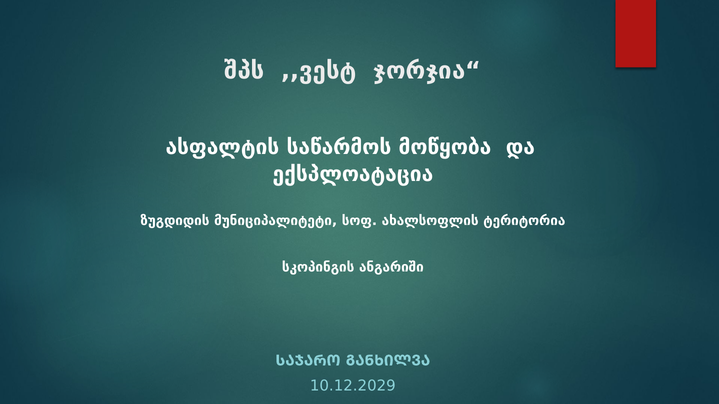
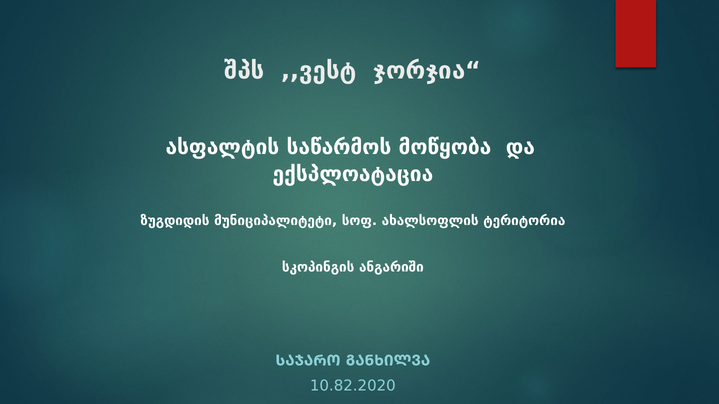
10.12.2029: 10.12.2029 -> 10.82.2020 (353, 386)
